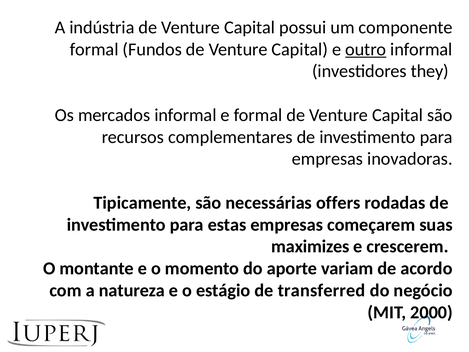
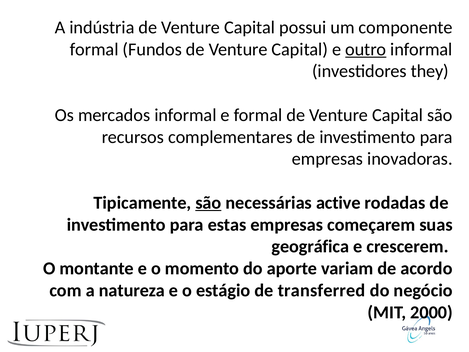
são underline: none -> present (208, 203)
offers: offers -> active (338, 203)
maximizes: maximizes -> geográfica (310, 246)
